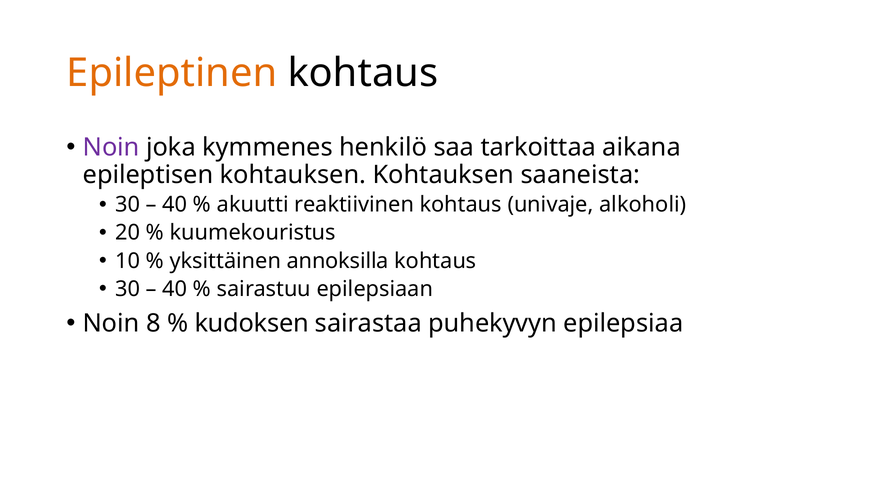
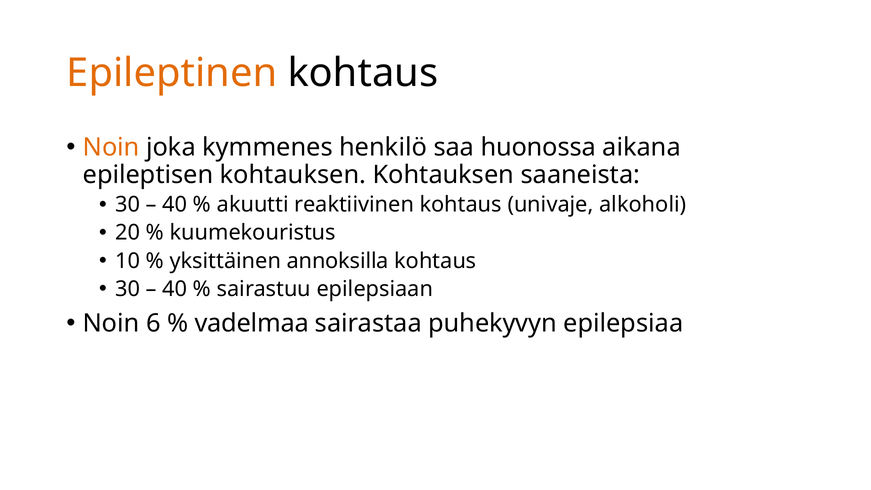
Noin colour: purple -> orange (111, 147)
tarkoittaa: tarkoittaa -> huonossa (538, 147)
8: 8 -> 6 (153, 323)
kudoksen: kudoksen -> vadelmaa (252, 323)
